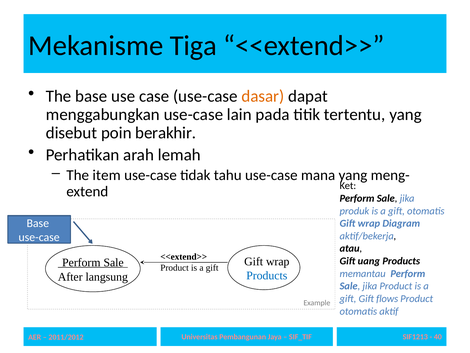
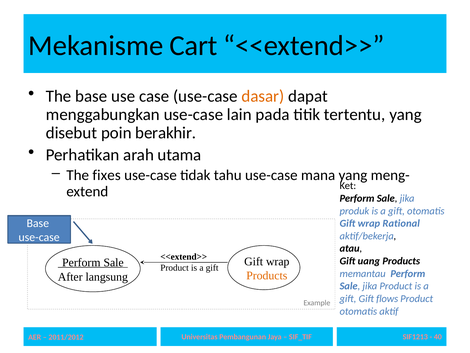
Tiga: Tiga -> Cart (193, 45)
lemah: lemah -> utama (179, 155)
item: item -> fixes (107, 175)
Diagram: Diagram -> Rational (401, 223)
Products colour: blue -> orange (267, 275)
